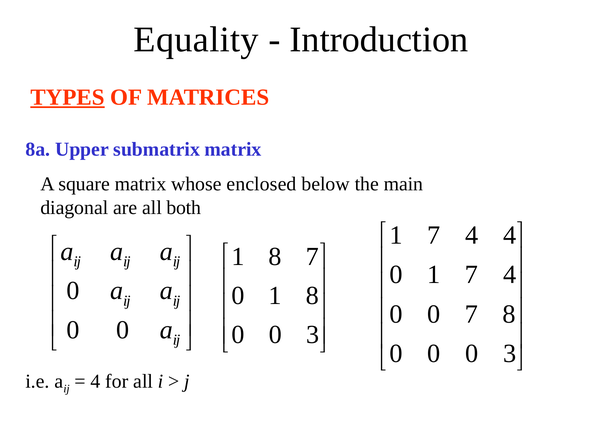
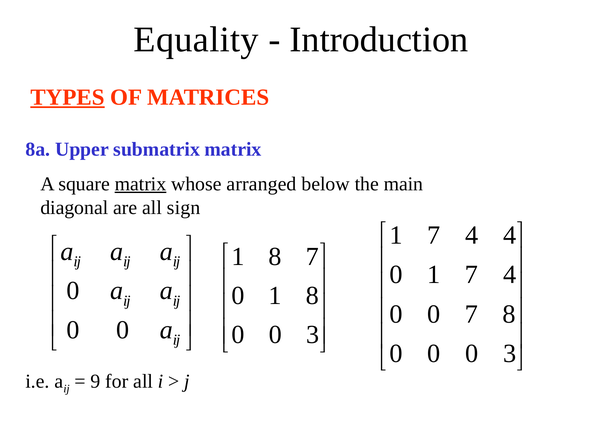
matrix underline: none -> present (141, 184)
enclosed: enclosed -> arranged (262, 184)
both: both -> sign (184, 208)
4: 4 -> 9 (95, 381)
